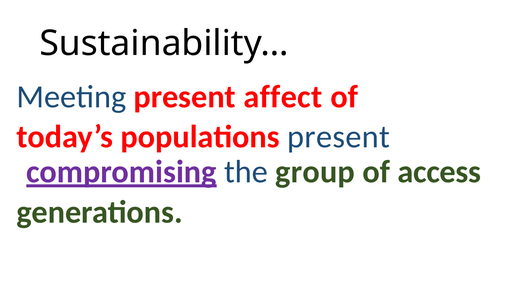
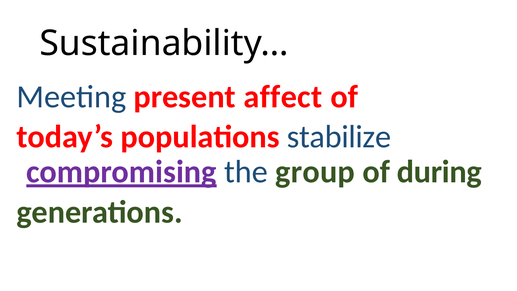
populations present: present -> stabilize (339, 137)
access: access -> during (439, 172)
